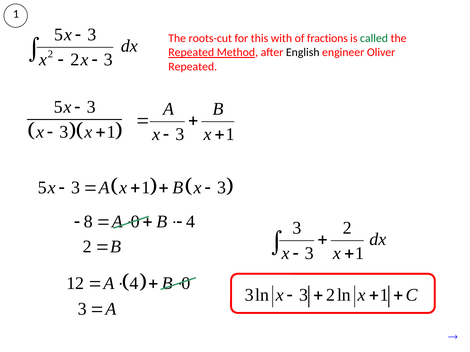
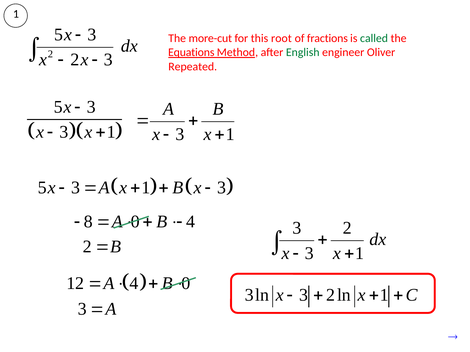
roots-cut: roots-cut -> more-cut (210, 38)
with: with -> root (281, 38)
Repeated: Repeated -> Equations (191, 53)
English colour: black -> green (303, 53)
